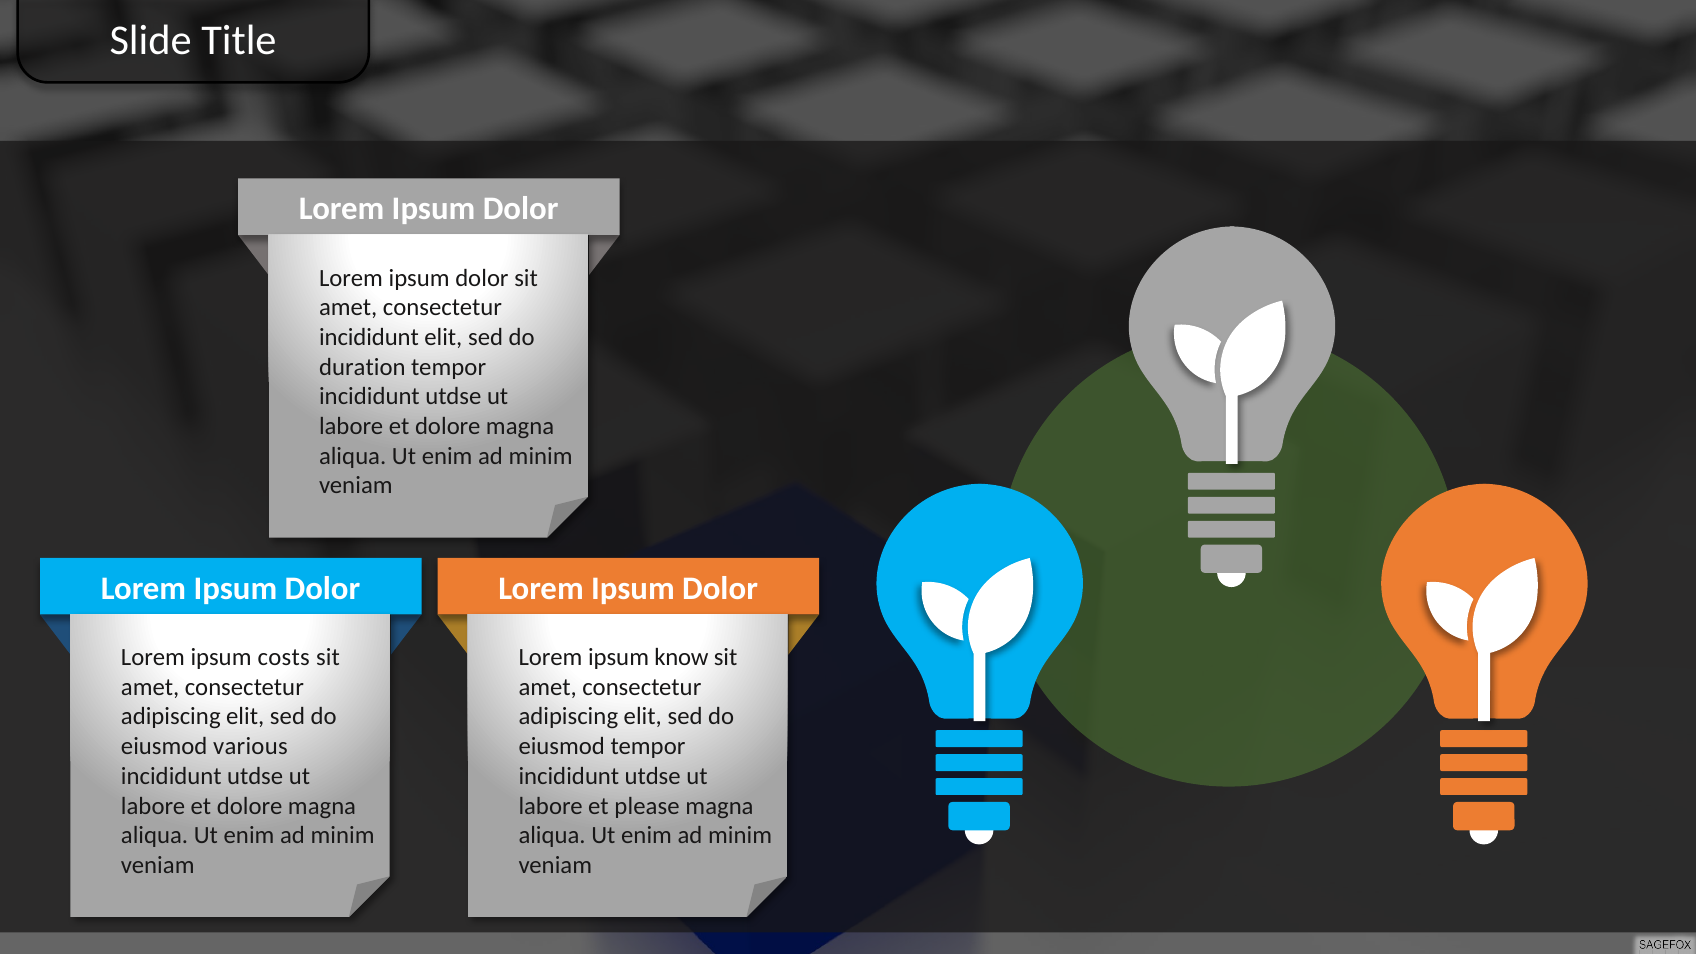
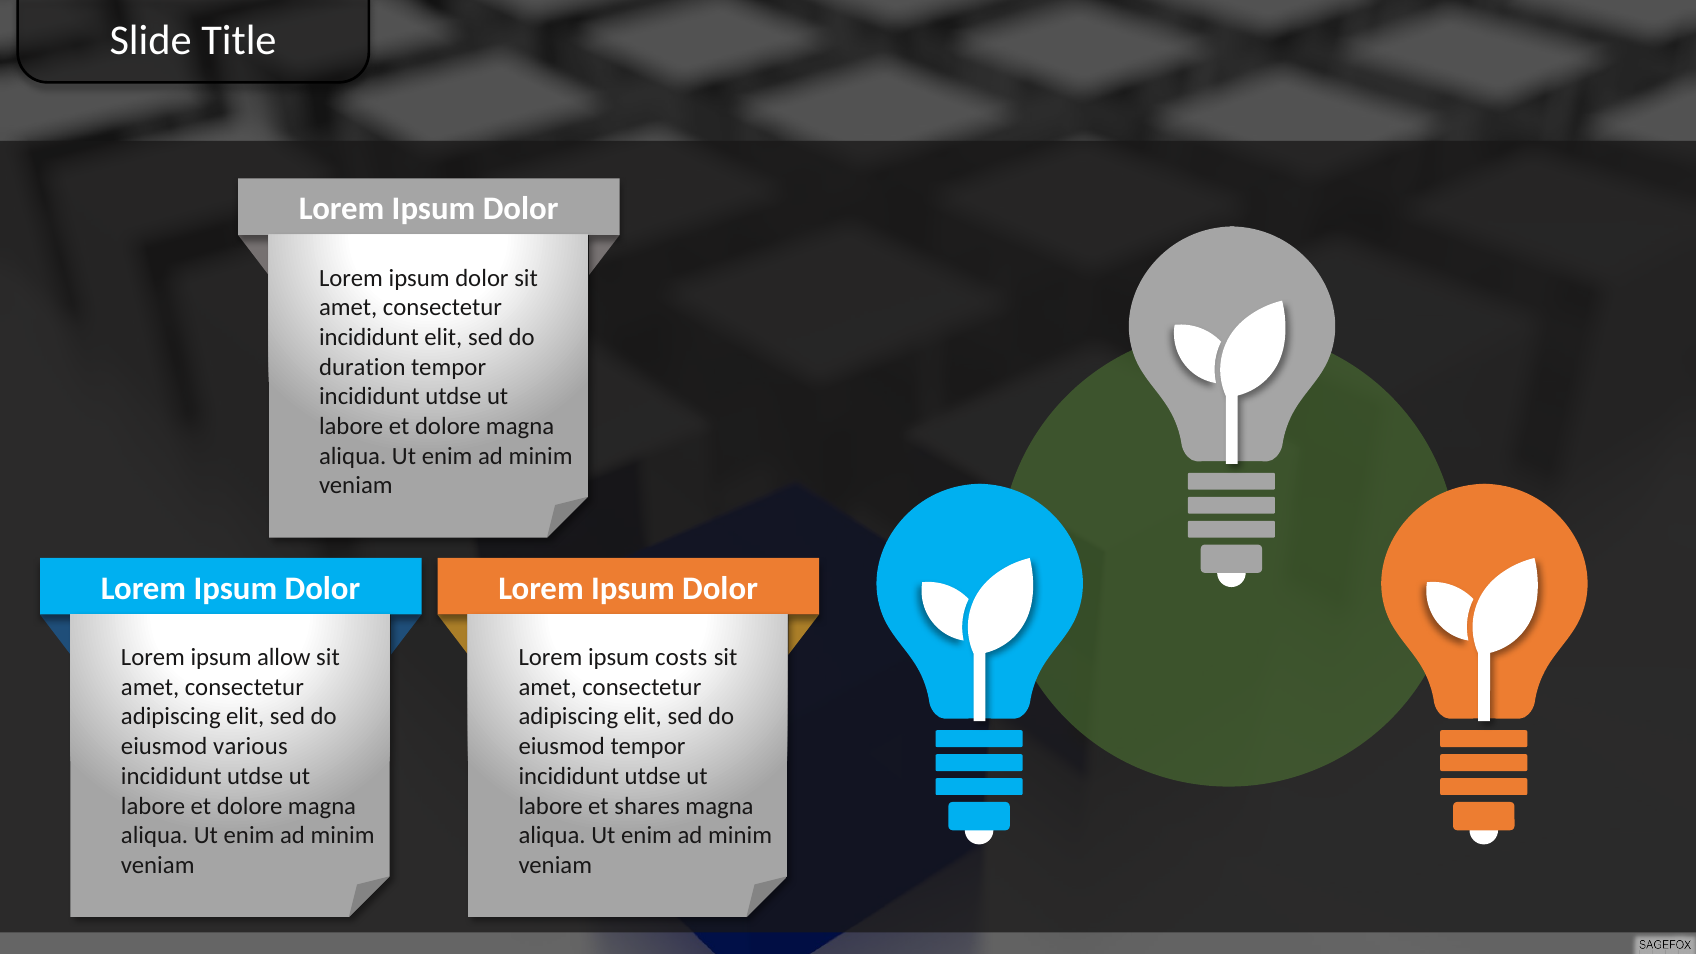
costs: costs -> allow (284, 657)
know: know -> costs (681, 657)
please: please -> shares (647, 806)
